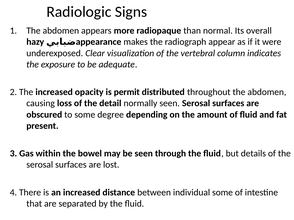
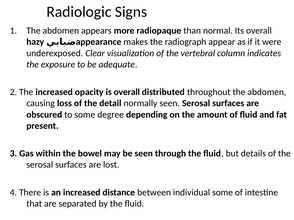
is permit: permit -> overall (127, 92)
